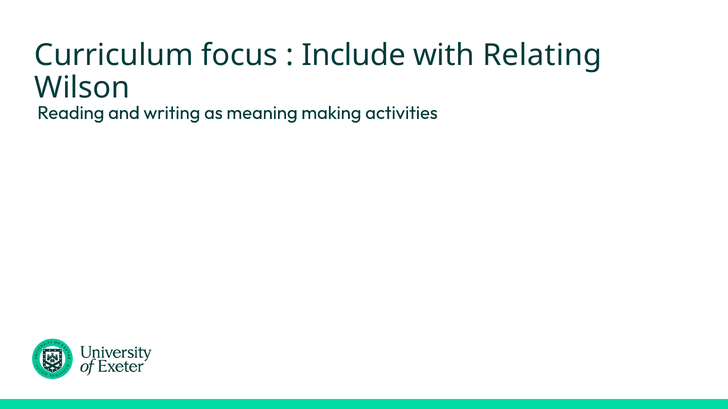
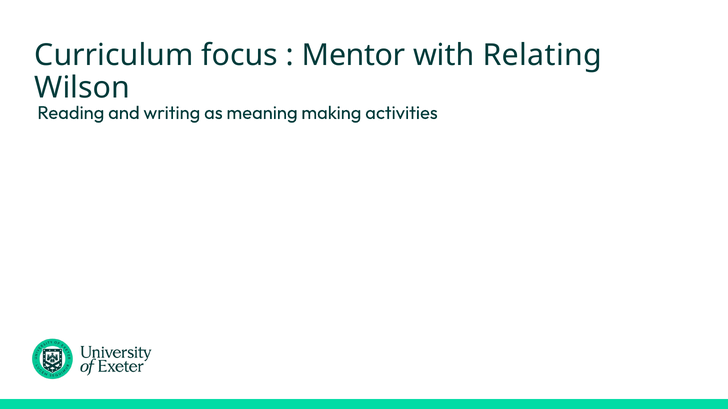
Include: Include -> Mentor (354, 55)
